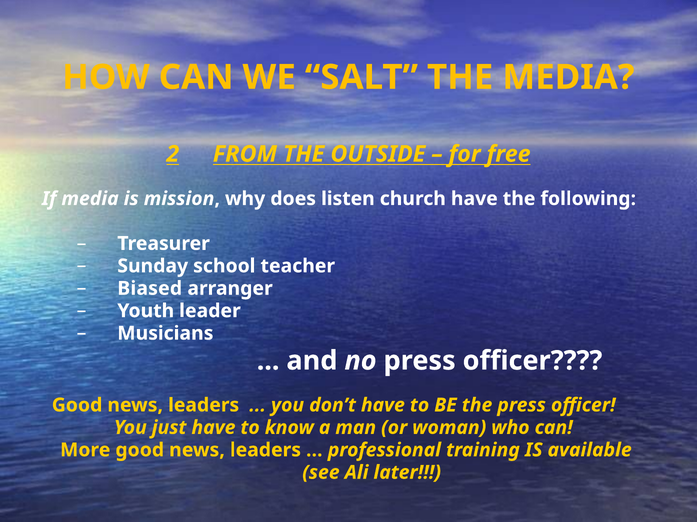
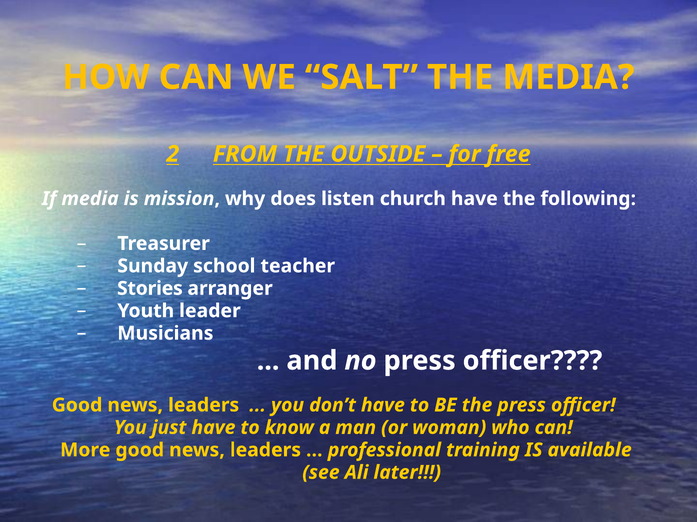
Biased: Biased -> Stories (150, 289)
